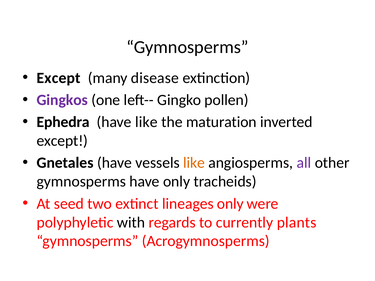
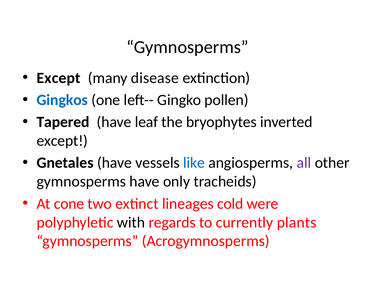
Gingkos colour: purple -> blue (62, 100)
Ephedra: Ephedra -> Tapered (63, 122)
have like: like -> leaf (147, 122)
maturation: maturation -> bryophytes (221, 122)
like colour: orange -> blue (194, 163)
seed: seed -> cone (69, 204)
lineages only: only -> cold (230, 204)
